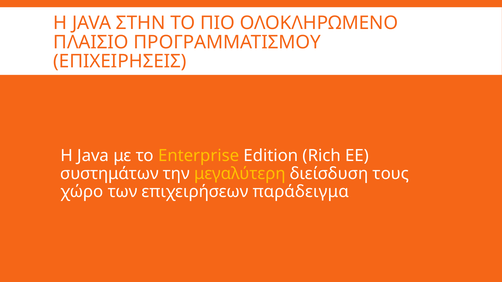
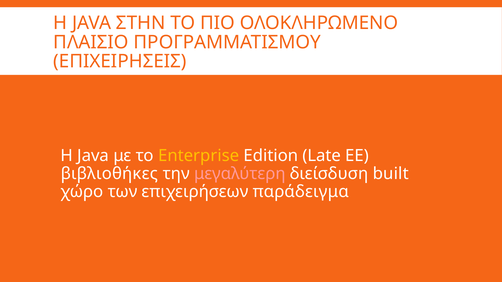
Rich: Rich -> Late (322, 156)
συστημάτων: συστημάτων -> βιβλιοθήκες (109, 174)
μεγαλύτερη colour: yellow -> pink (240, 174)
τους: τους -> built (391, 174)
